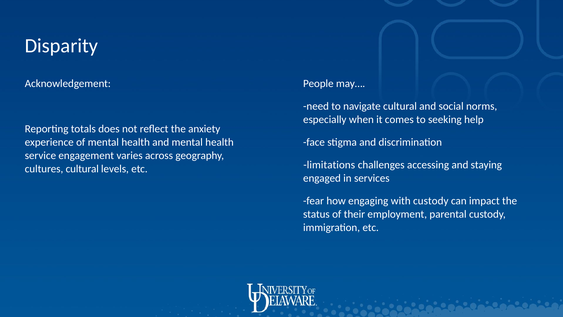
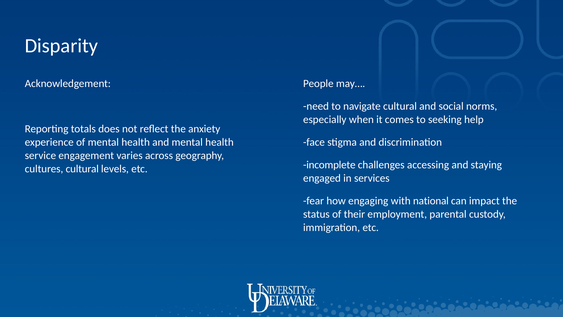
limitations: limitations -> incomplete (329, 165)
with custody: custody -> national (431, 201)
